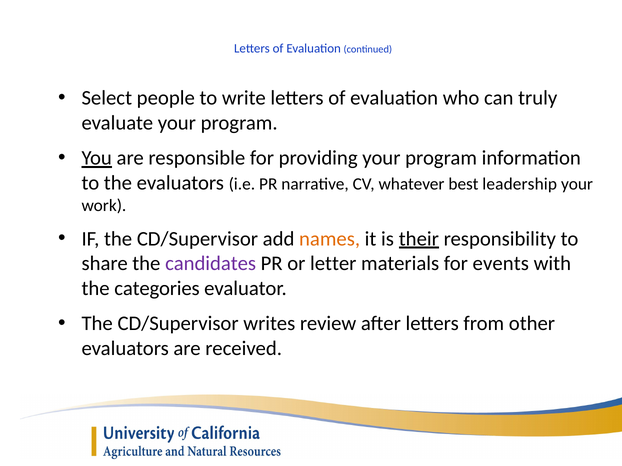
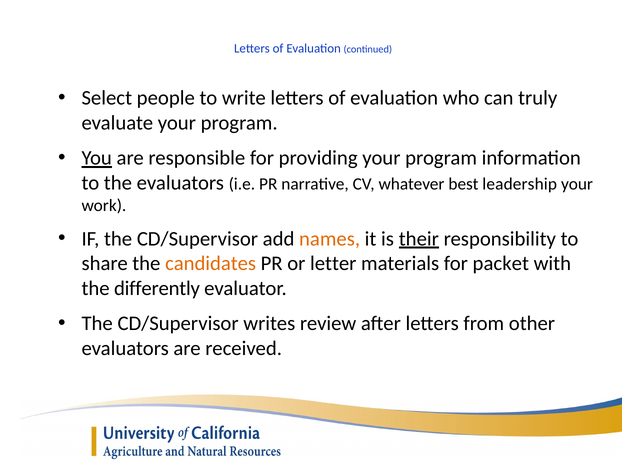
candidates colour: purple -> orange (211, 264)
events: events -> packet (501, 264)
categories: categories -> differently (157, 289)
